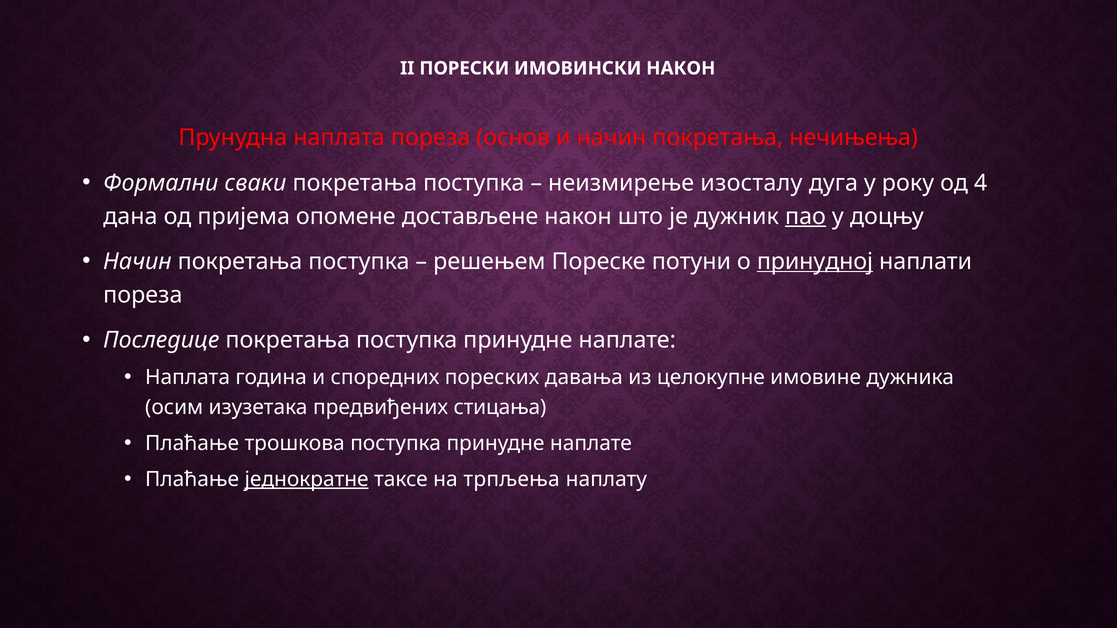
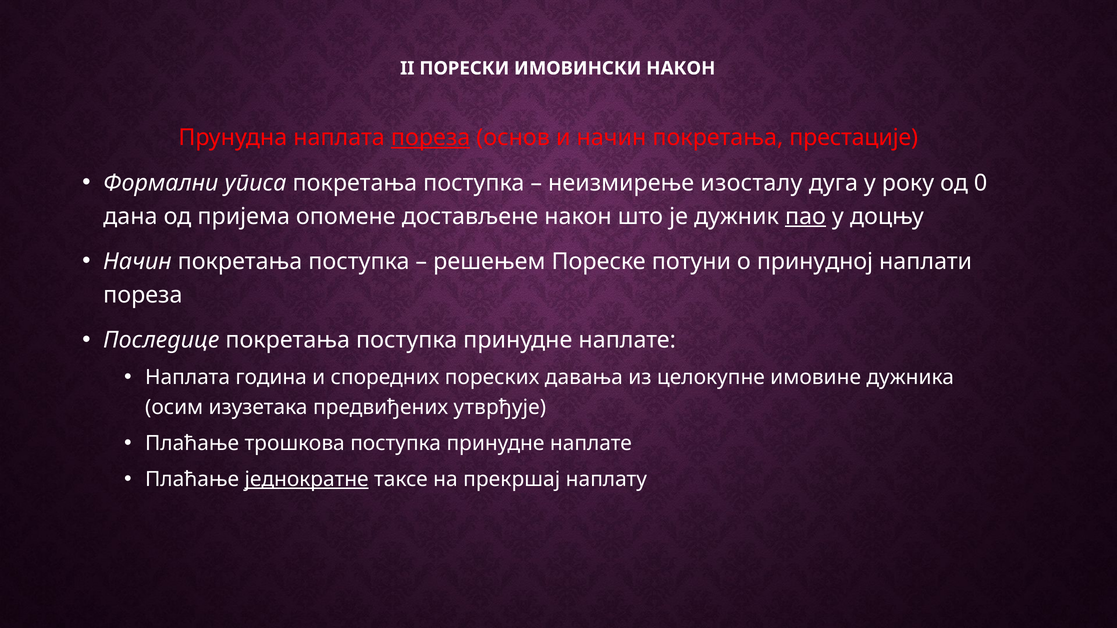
пореза underline: none -> present (431, 138)
нечињења: нечињења -> престације (854, 138)
сваки: сваки -> уписа (255, 183)
4: 4 -> 0 (981, 183)
принудној underline: present -> none (815, 262)
стицања: стицања -> утврђује (500, 408)
трпљења: трпљења -> прекршај (512, 480)
